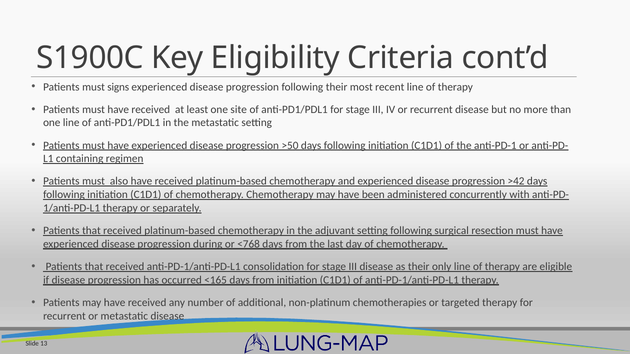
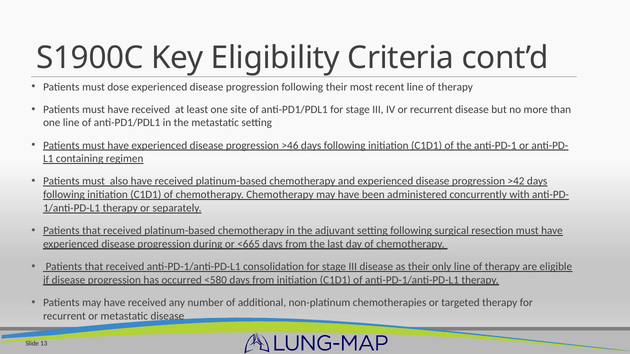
signs: signs -> dose (118, 87)
>50: >50 -> >46 (290, 146)
<768: <768 -> <665 (249, 244)
<165: <165 -> <580 (216, 280)
